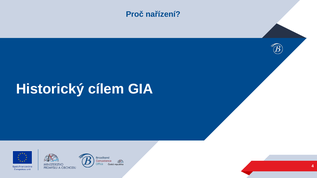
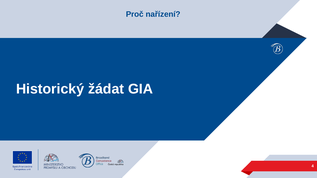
cílem: cílem -> žádat (106, 89)
